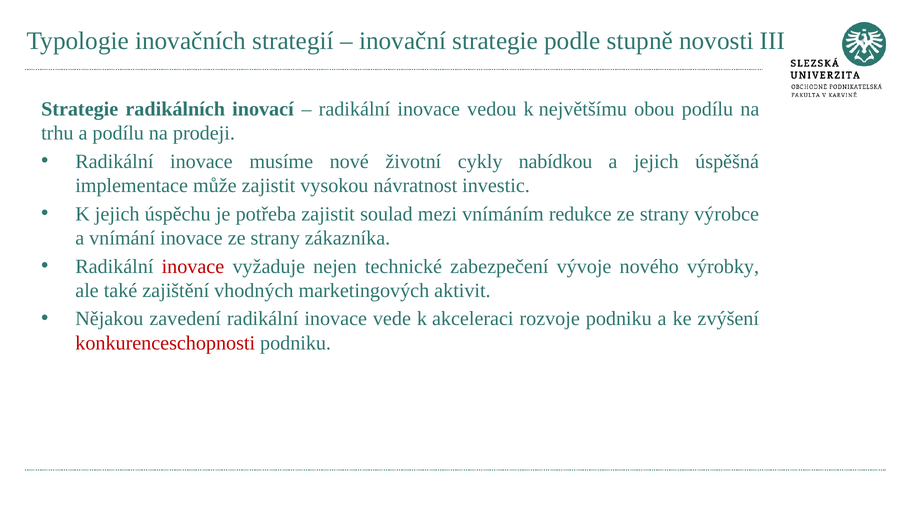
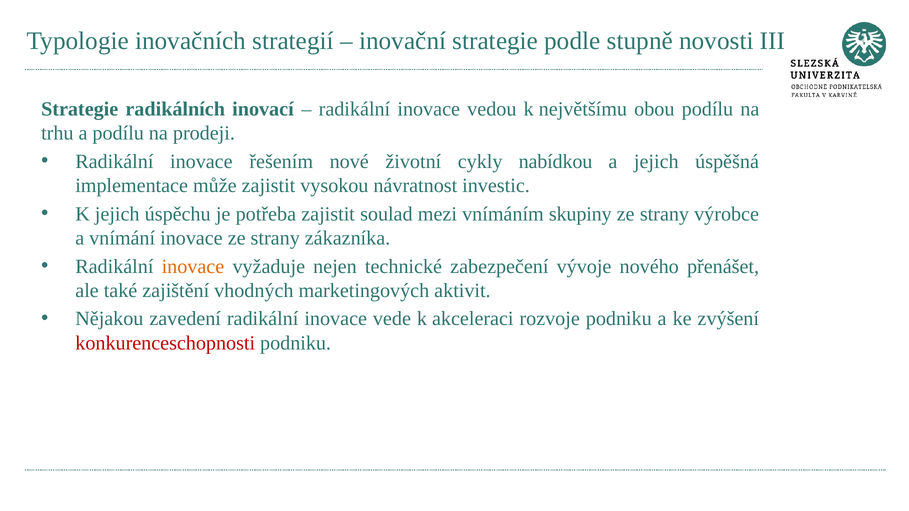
musíme: musíme -> řešením (281, 162)
redukce: redukce -> skupiny (580, 214)
inovace colour: red -> orange (193, 267)
výrobky: výrobky -> přenášet (723, 267)
